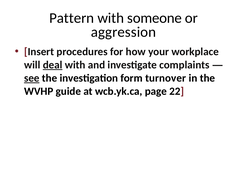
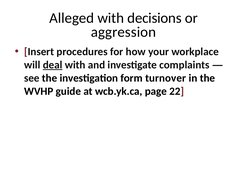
Pattern: Pattern -> Alleged (72, 18)
someone: someone -> decisions (154, 18)
see underline: present -> none (32, 78)
